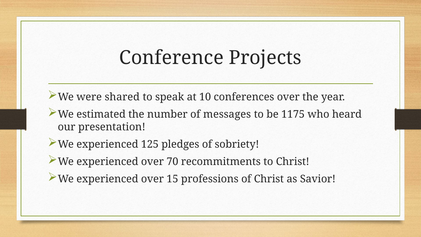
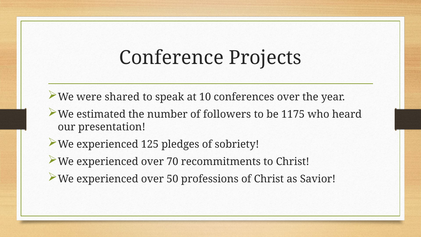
messages: messages -> followers (227, 114)
15: 15 -> 50 (172, 179)
